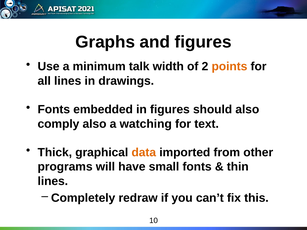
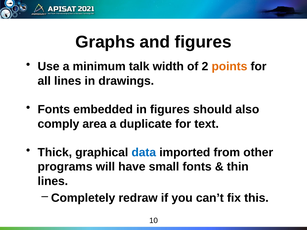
comply also: also -> area (95, 124)
watching: watching -> duplicate (146, 124)
data colour: orange -> blue (144, 153)
